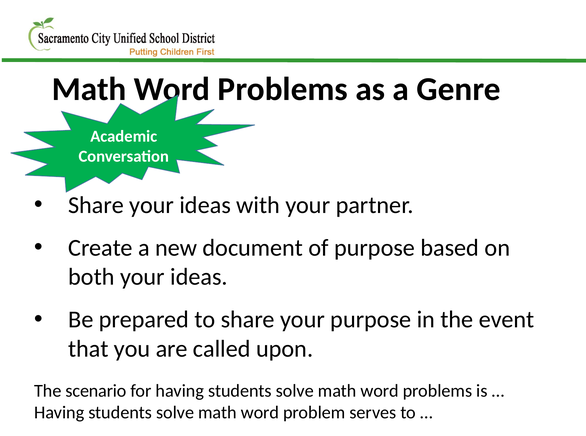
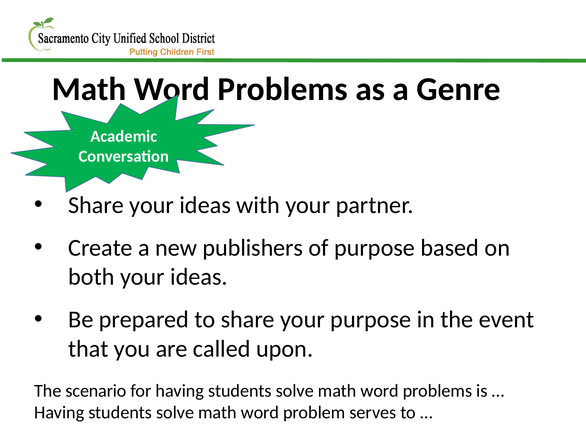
document: document -> publishers (253, 248)
